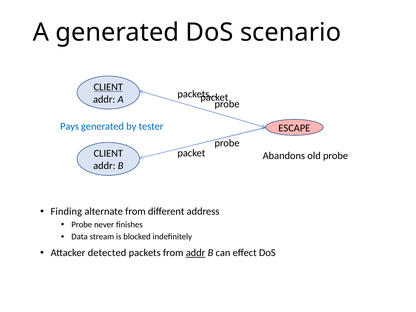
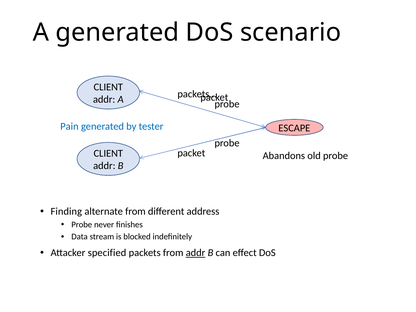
CLIENT underline: present -> none (108, 87)
Pays: Pays -> Pain (69, 127)
detected: detected -> specified (107, 253)
